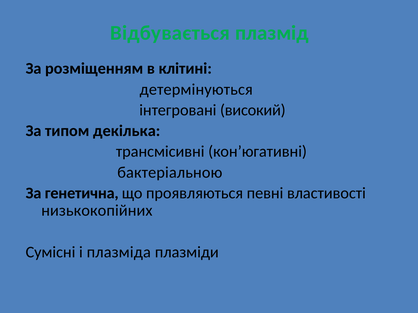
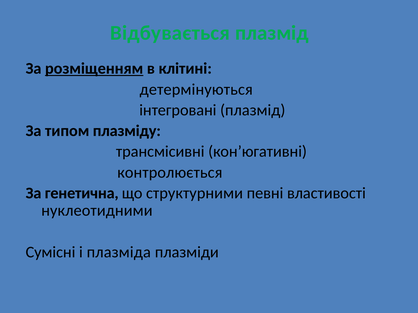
розміщенням underline: none -> present (94, 69)
інтегровані високий: високий -> плазмід (253, 110)
декілька: декілька -> плазміду (127, 131)
бактеріальною: бактеріальною -> контролюється (170, 173)
проявляються: проявляються -> структурними (194, 193)
низькокопійних: низькокопійних -> нуклеотидними (97, 211)
